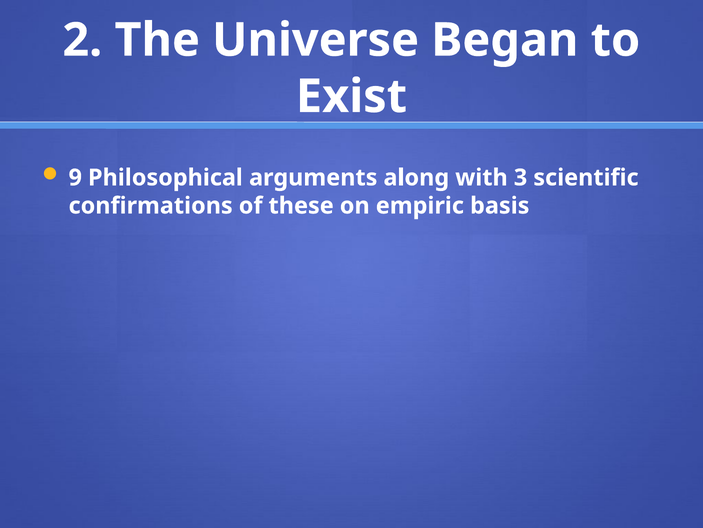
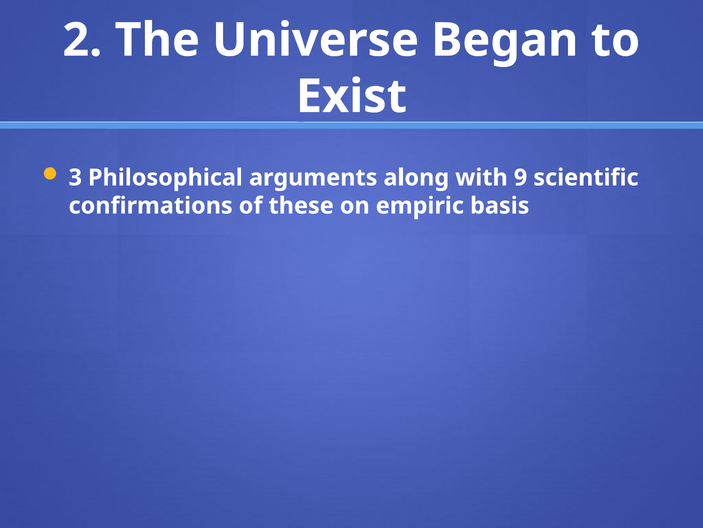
9: 9 -> 3 (75, 177)
3: 3 -> 9 (521, 177)
